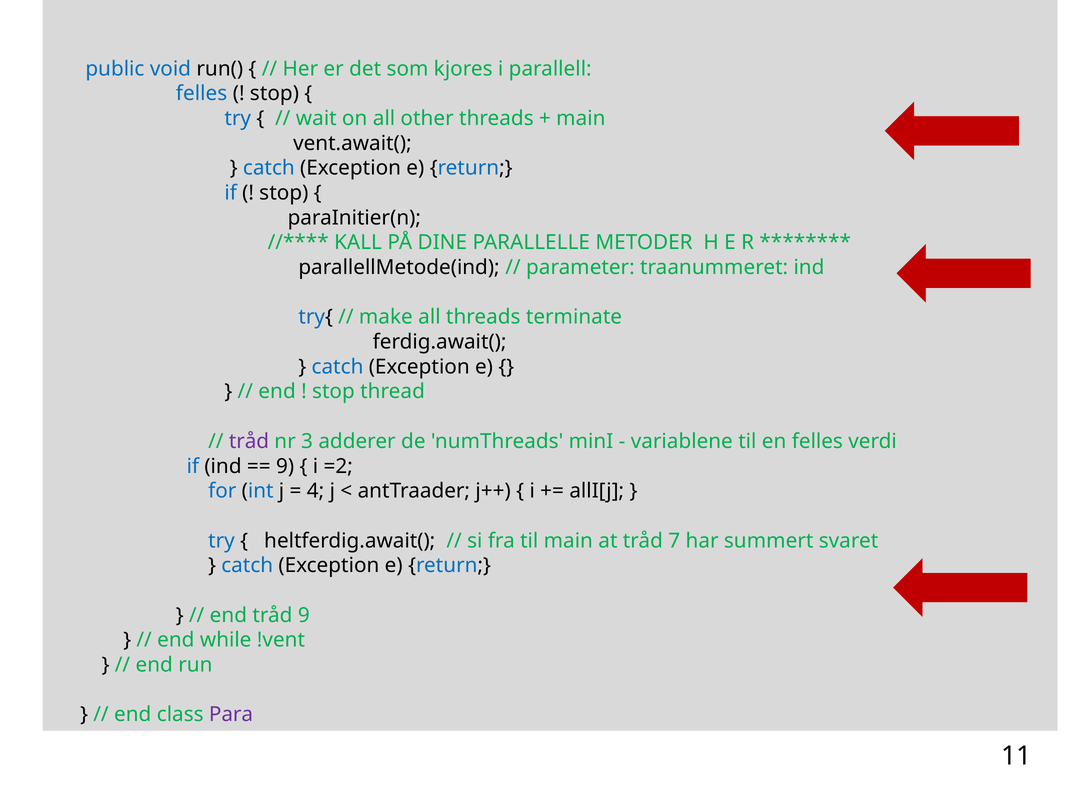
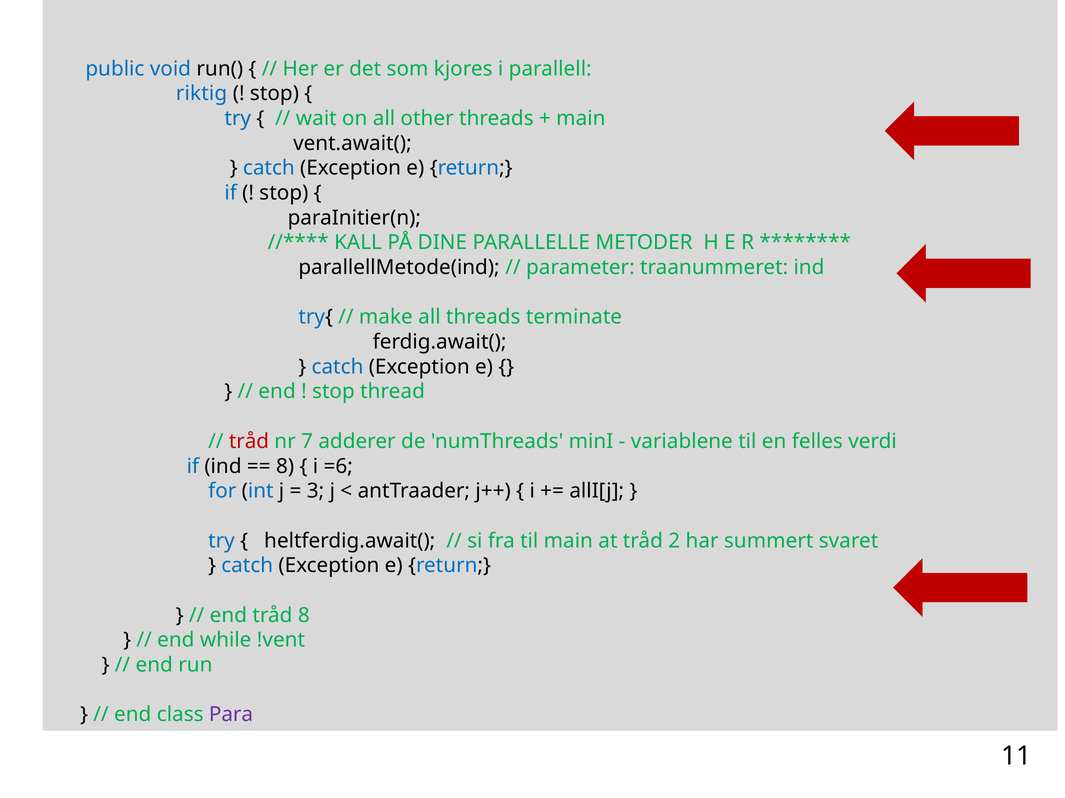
felles: felles -> riktig (201, 94)
tråd colour: purple -> red (249, 442)
3: 3 -> 7 (307, 442)
9: 9 -> 8 (285, 467)
=2: =2 -> =6 (338, 467)
4: 4 -> 3 (316, 491)
7: 7 -> 2 (674, 541)
tråd 9: 9 -> 8 (304, 616)
